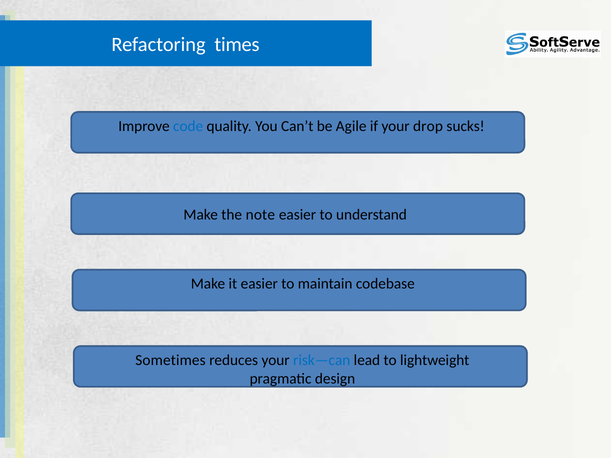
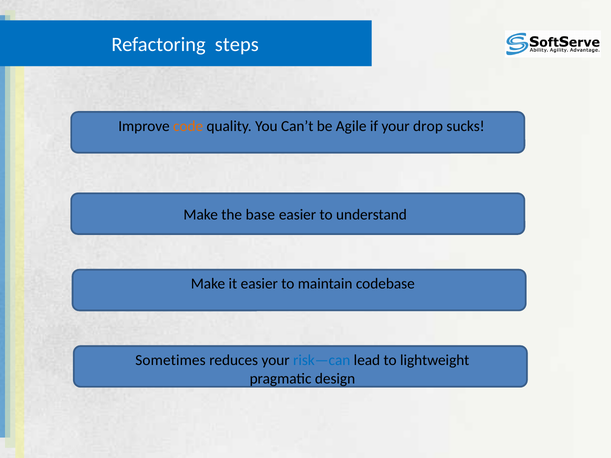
times: times -> steps (237, 45)
code colour: blue -> orange (188, 126)
note: note -> base (260, 215)
